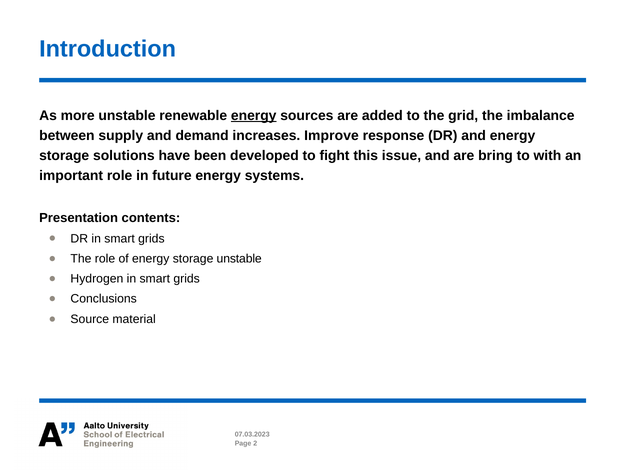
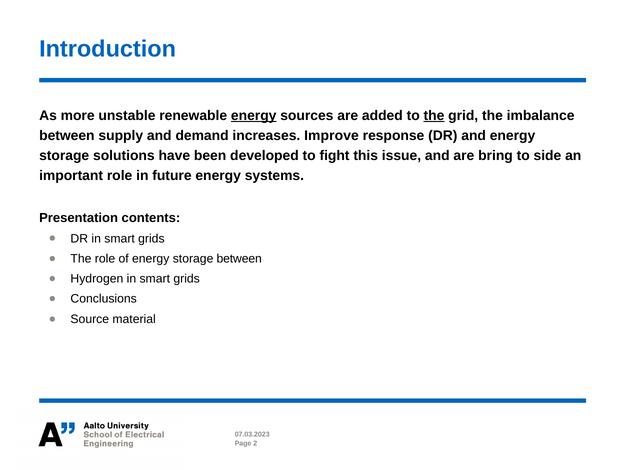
the underline: none -> present (434, 115)
with: with -> side (547, 156)
storage unstable: unstable -> between (239, 258)
